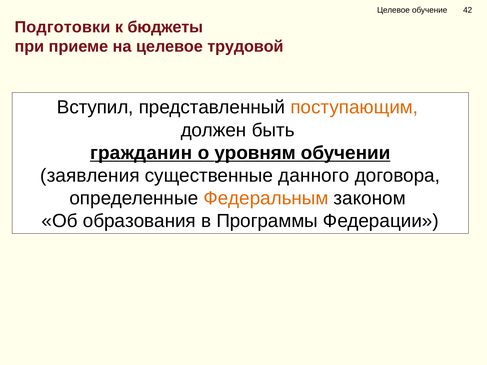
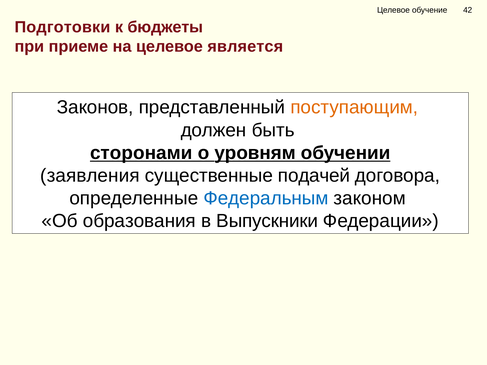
трудовой: трудовой -> является (245, 47)
Вступил: Вступил -> Законов (95, 107)
гражданин: гражданин -> сторонами (141, 153)
данного: данного -> подачей (314, 176)
Федеральным colour: orange -> blue (266, 198)
Программы: Программы -> Выпускники (267, 221)
